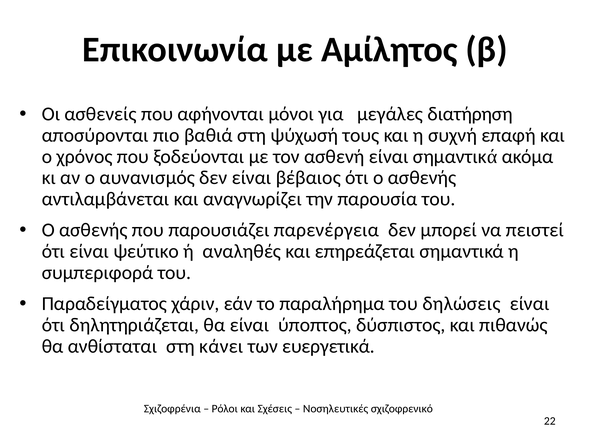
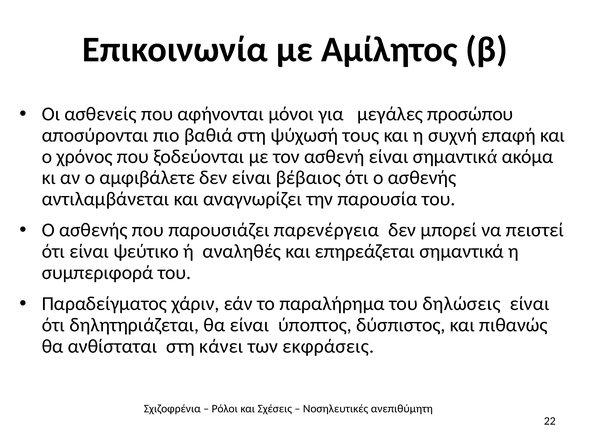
διατήρηση: διατήρηση -> προσώπου (470, 114)
αυνανισμός: αυνανισμός -> αμφιβάλετε (147, 178)
ευεργετικά: ευεργετικά -> εκφράσεις (328, 346)
σχιζοφρενικό: σχιζοφρενικό -> ανεπιθύμητη (402, 409)
